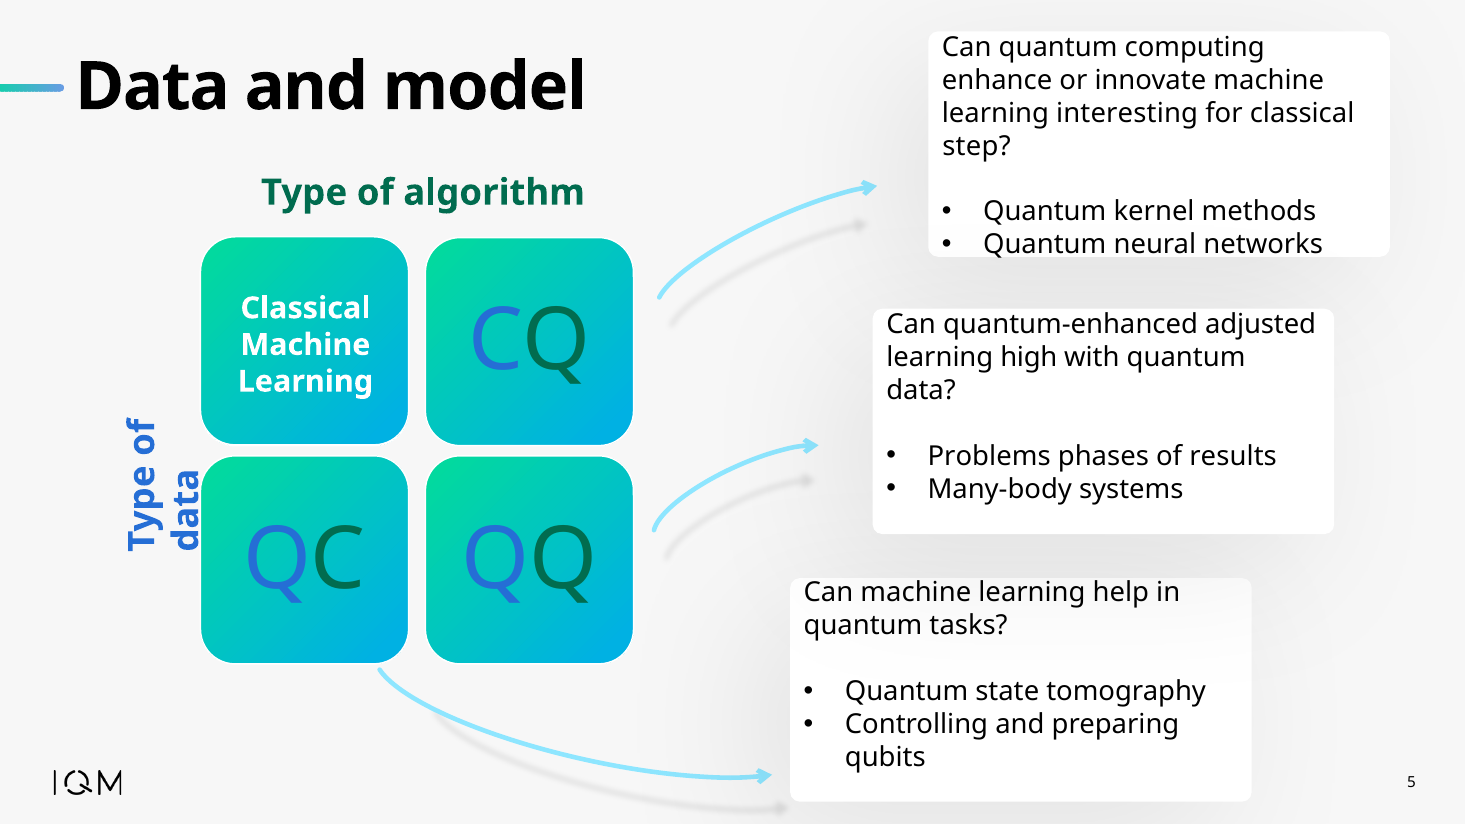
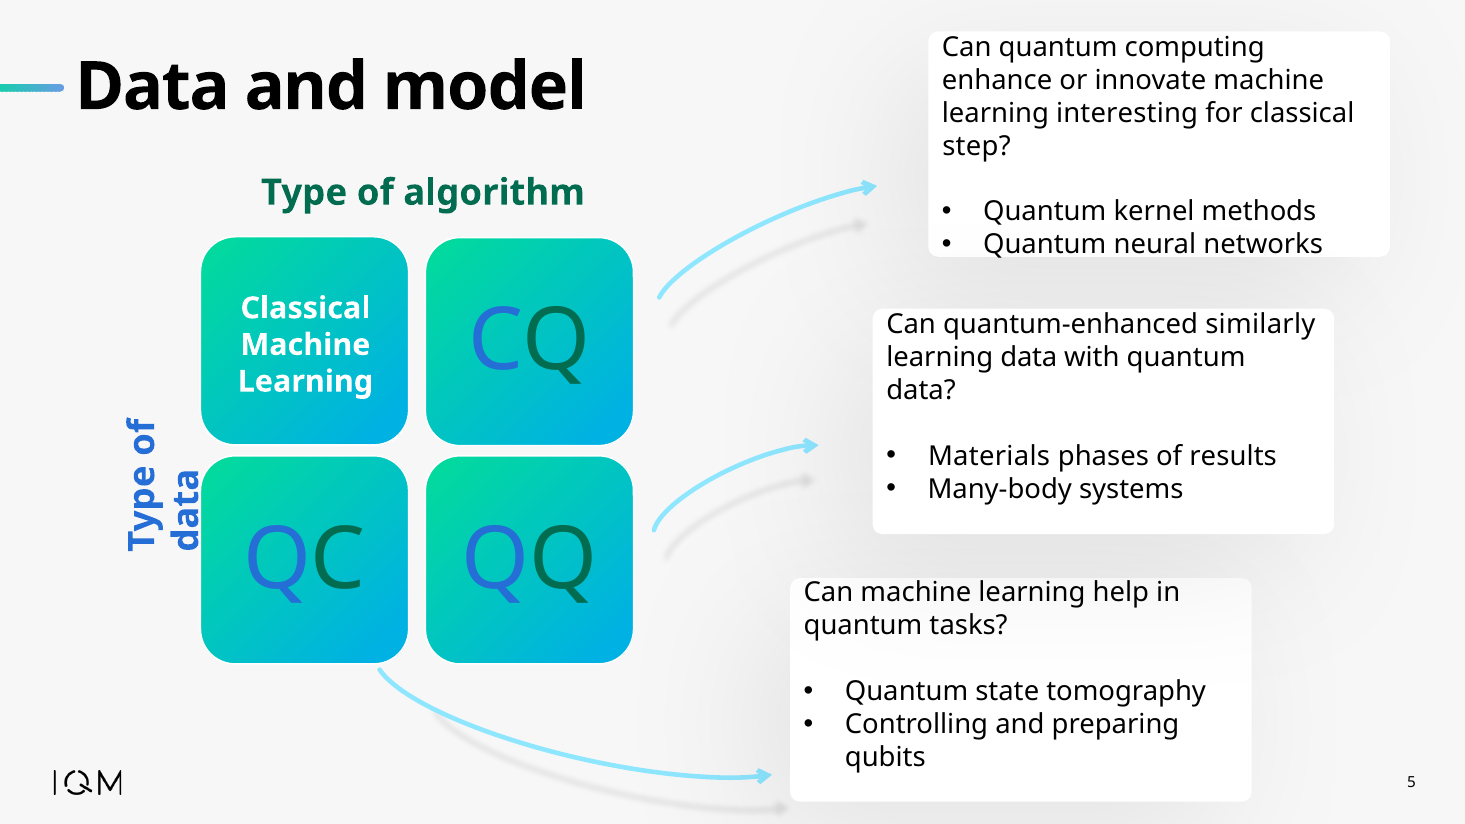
adjusted: adjusted -> similarly (1260, 324)
learning high: high -> data (1029, 357)
Problems: Problems -> Materials (989, 456)
